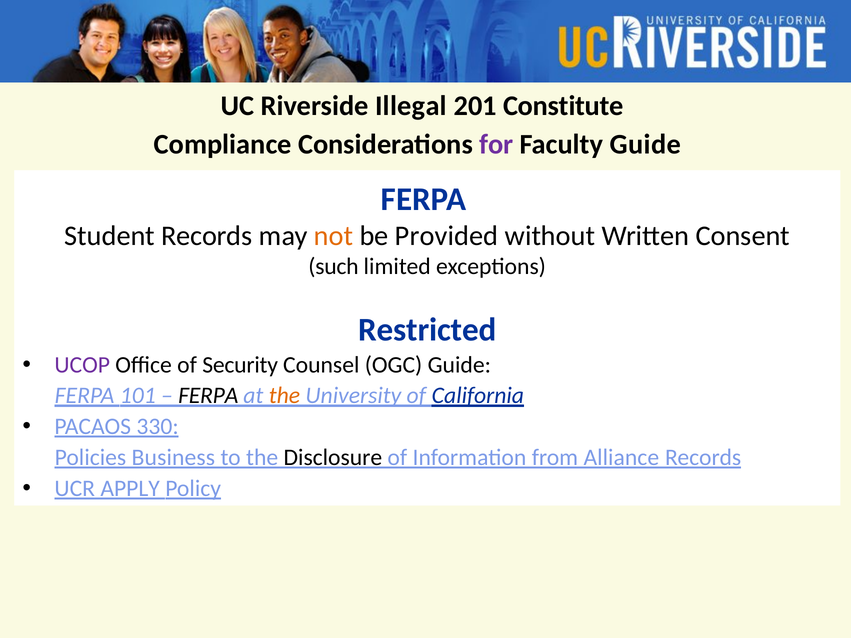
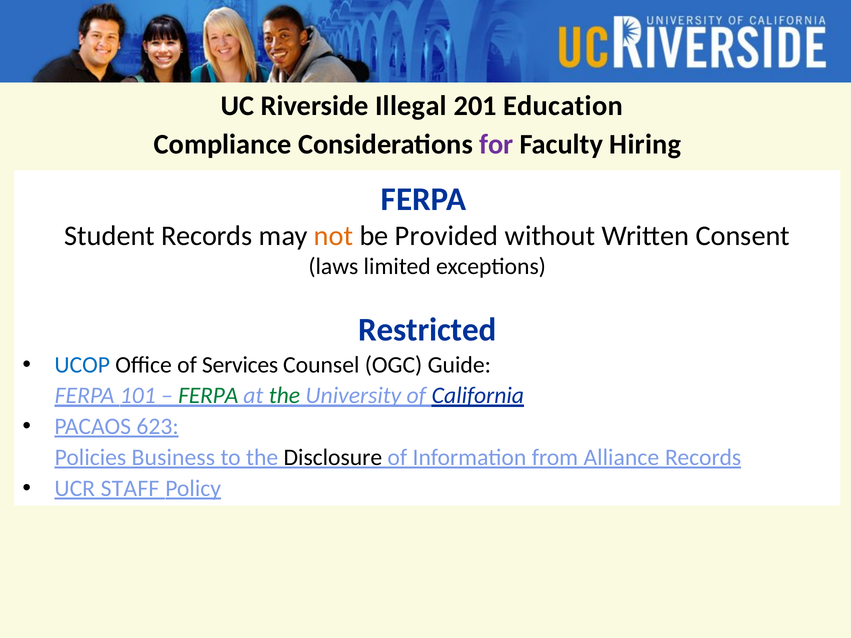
Constitute: Constitute -> Education (563, 106)
Faculty Guide: Guide -> Hiring (645, 145)
such: such -> laws (333, 267)
UCOP colour: purple -> blue (82, 365)
Security: Security -> Services (240, 365)
FERPA colour: black -> green (208, 396)
the colour: orange -> green (284, 396)
330: 330 -> 623 (158, 427)
APPLY: APPLY -> STAFF (130, 489)
